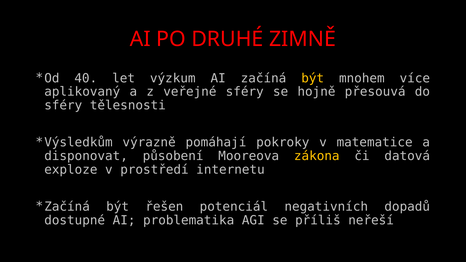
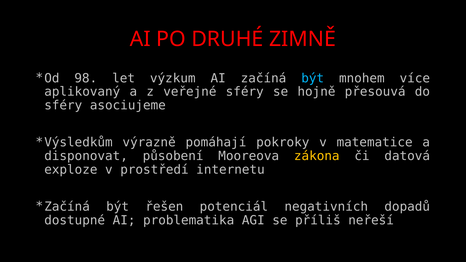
40: 40 -> 98 (86, 78)
být colour: yellow -> light blue (313, 78)
tělesnosti: tělesnosti -> asociujeme (128, 106)
